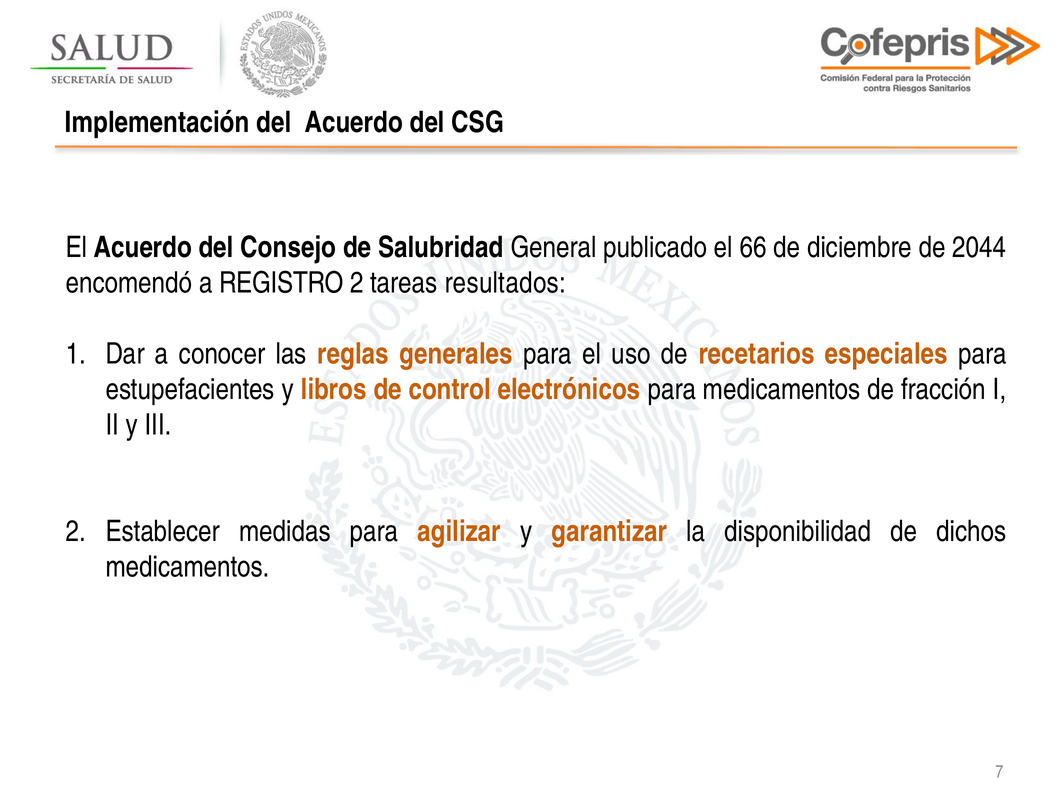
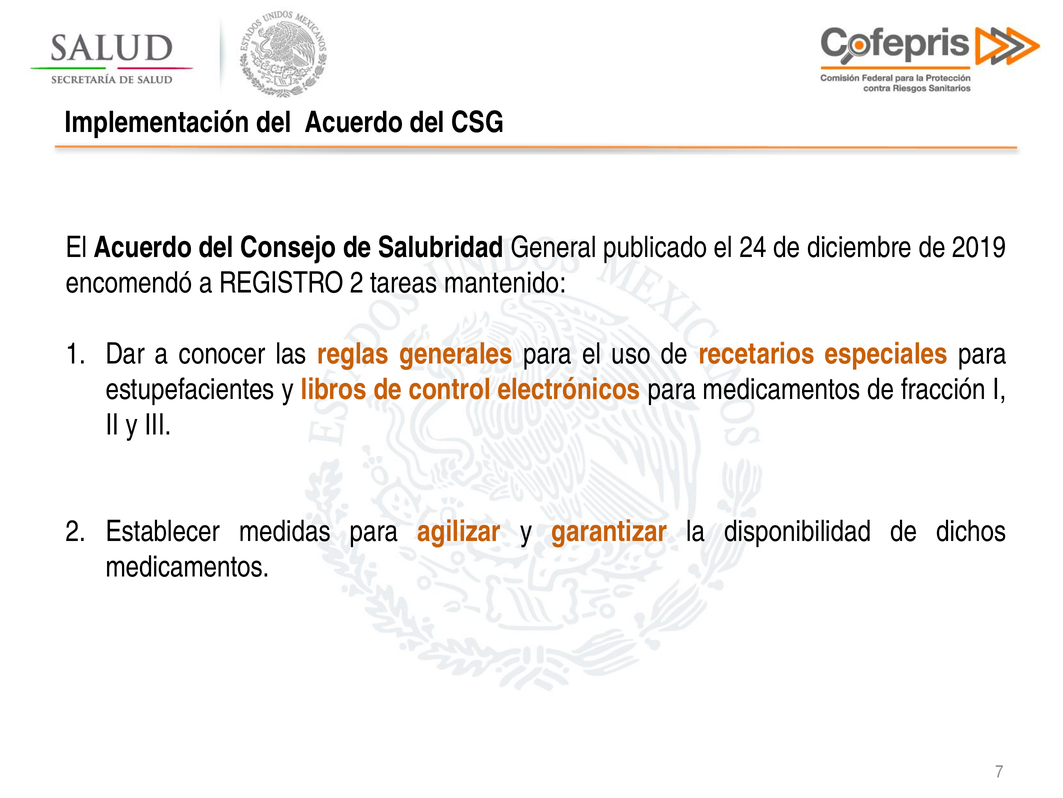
66: 66 -> 24 (753, 247)
2044: 2044 -> 2019 (979, 247)
resultados: resultados -> mantenido (505, 283)
